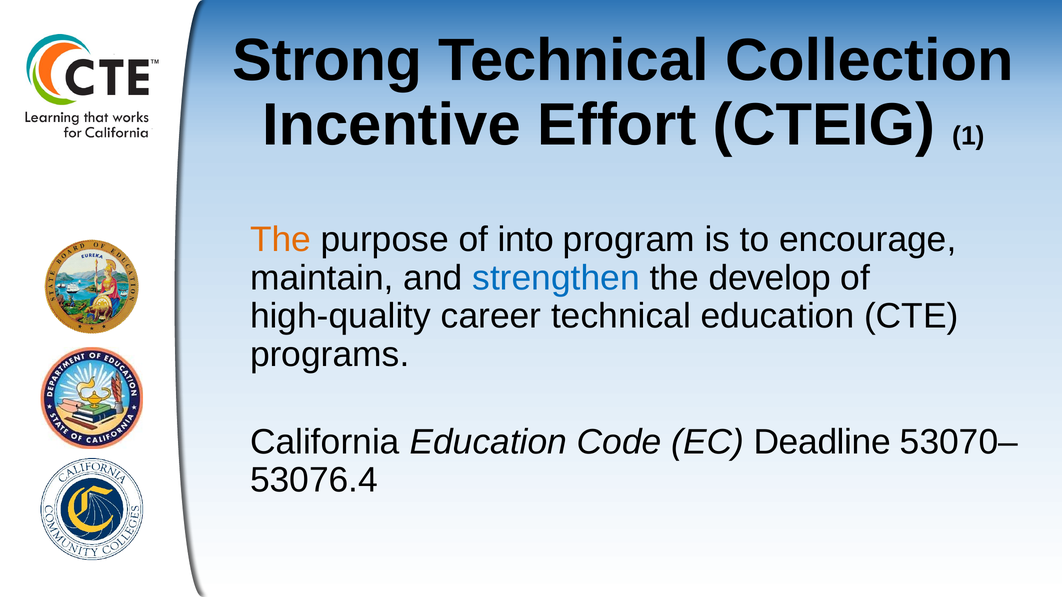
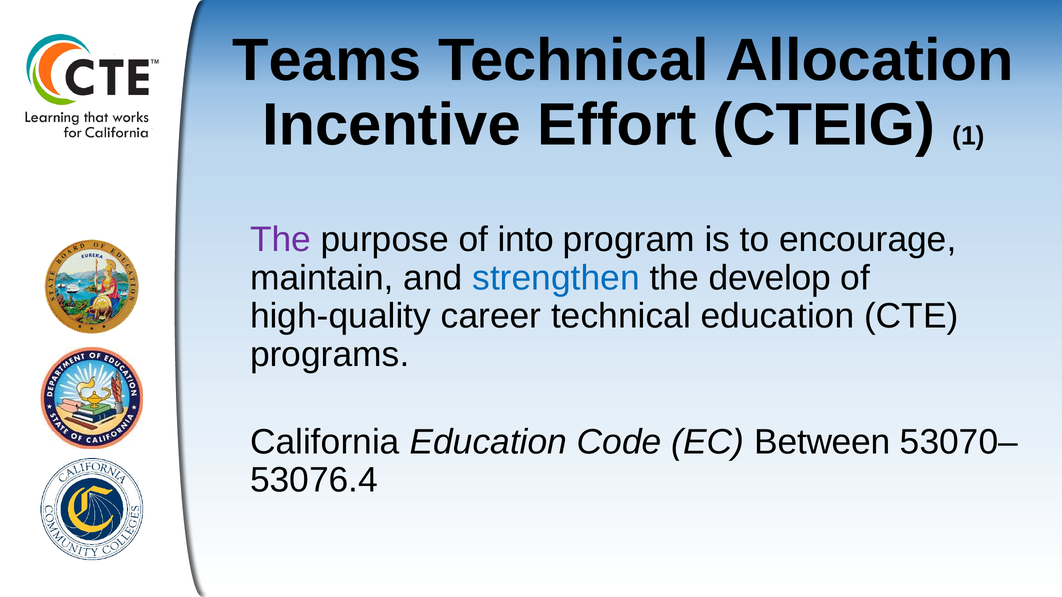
Strong: Strong -> Teams (327, 60)
Collection: Collection -> Allocation (870, 60)
The colour: orange -> purple (280, 240)
Deadline: Deadline -> Between (822, 442)
